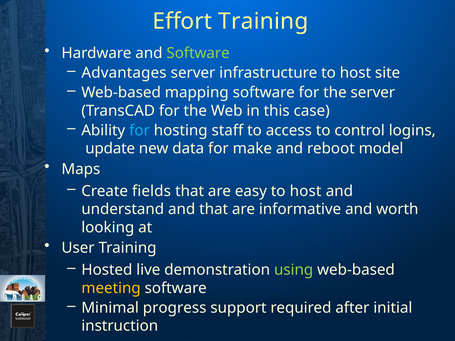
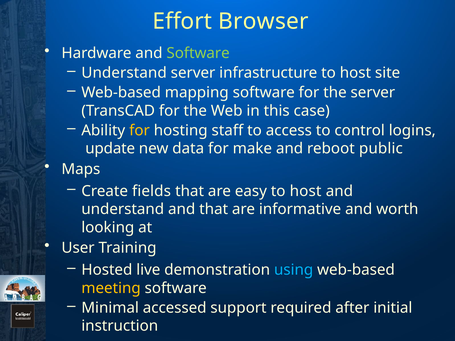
Effort Training: Training -> Browser (263, 21)
Advantages: Advantages -> Understand (124, 73)
for colour: light blue -> yellow (140, 131)
model: model -> public (381, 149)
using colour: light green -> light blue (294, 270)
progress: progress -> accessed (175, 308)
